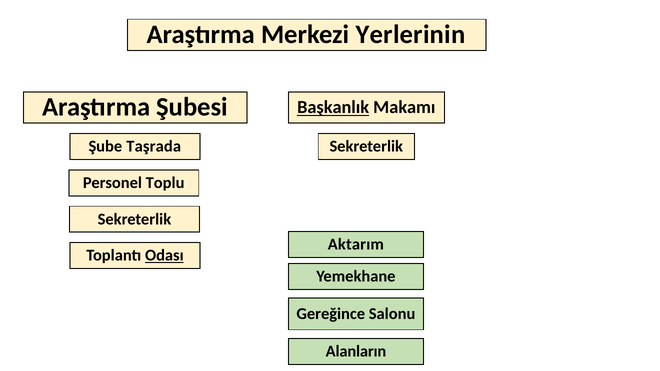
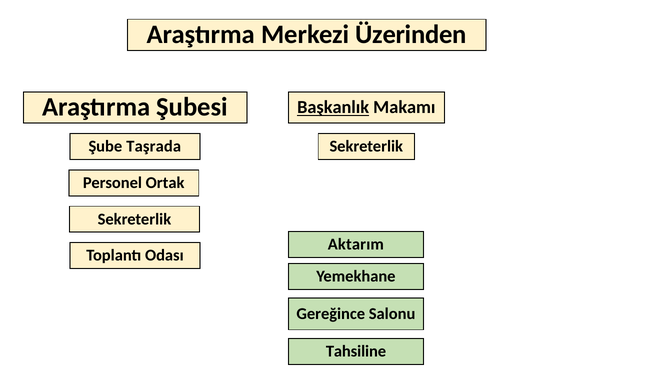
Yerlerinin: Yerlerinin -> Üzerinden (411, 34)
Toplu: Toplu -> Ortak (165, 183)
Odası underline: present -> none (164, 256)
Alanların: Alanların -> Tahsiline (356, 352)
